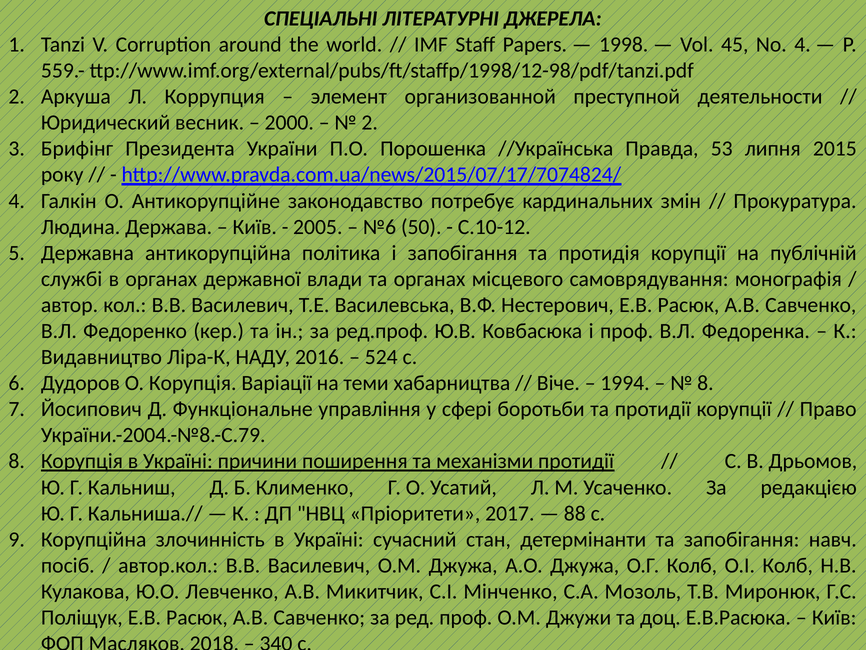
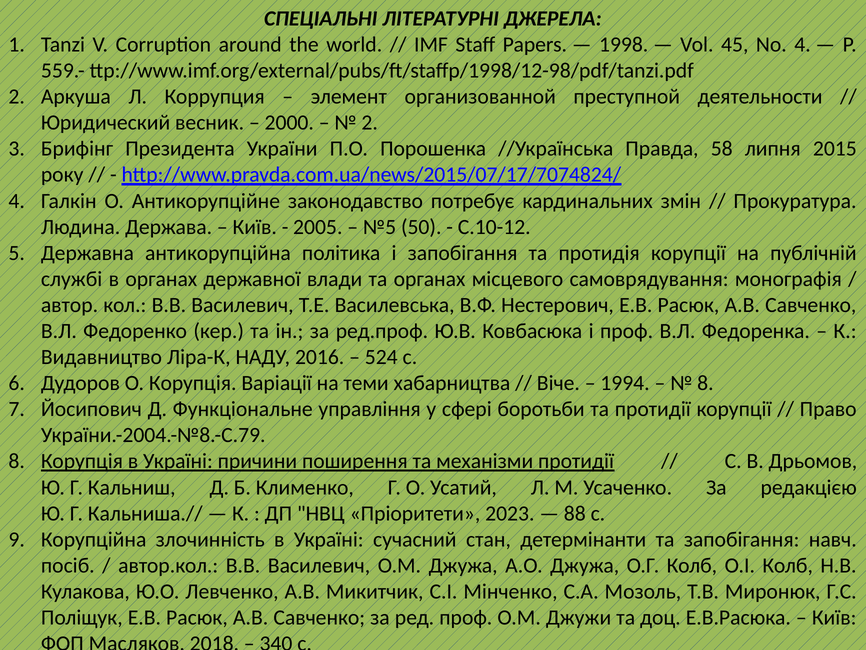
53: 53 -> 58 (722, 149)
№6: №6 -> №5 (380, 227)
2017: 2017 -> 2023 (510, 513)
